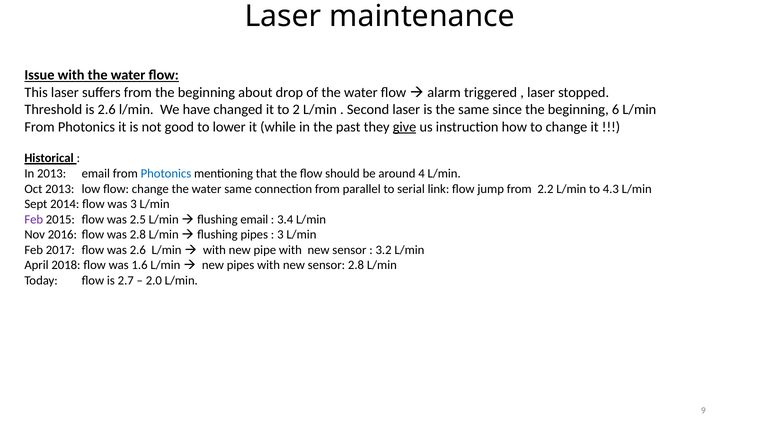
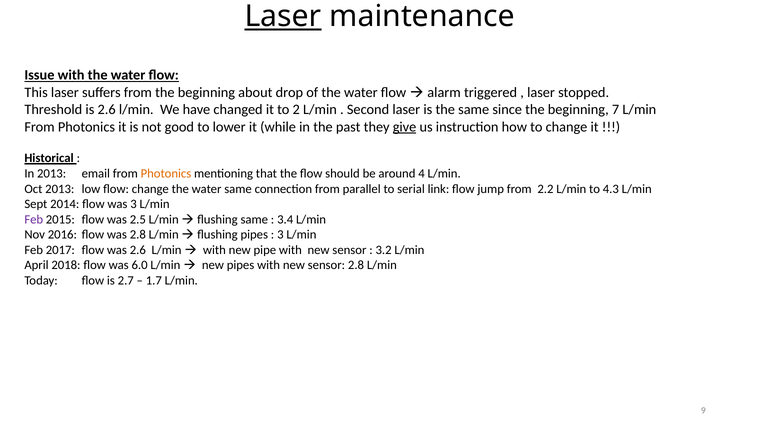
Laser underline: none -> present (283, 16)
6: 6 -> 7 (616, 110)
Photonics colour: blue -> orange (166, 173)
flushing email: email -> same (254, 219)
1.6: 1.6 -> 6.0 (140, 265)
2.0: 2.0 -> 1.7 (154, 280)
